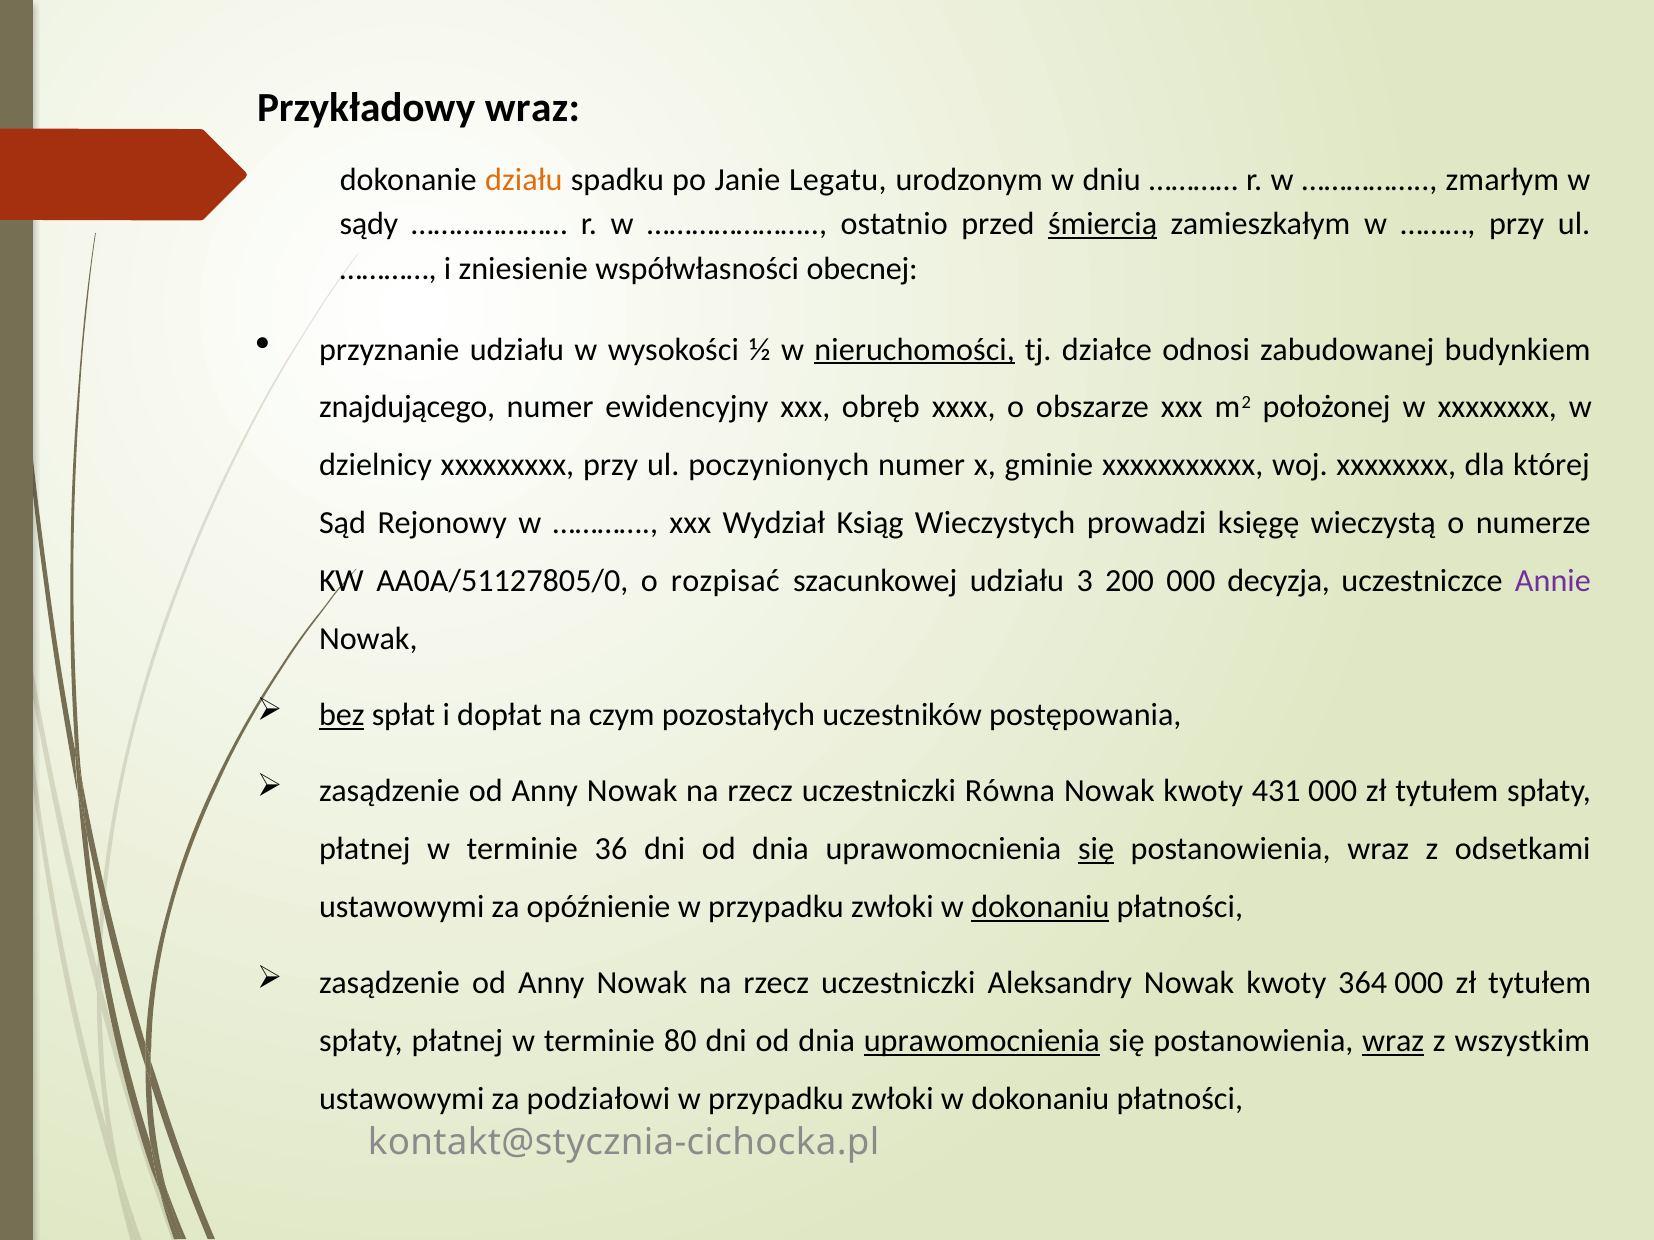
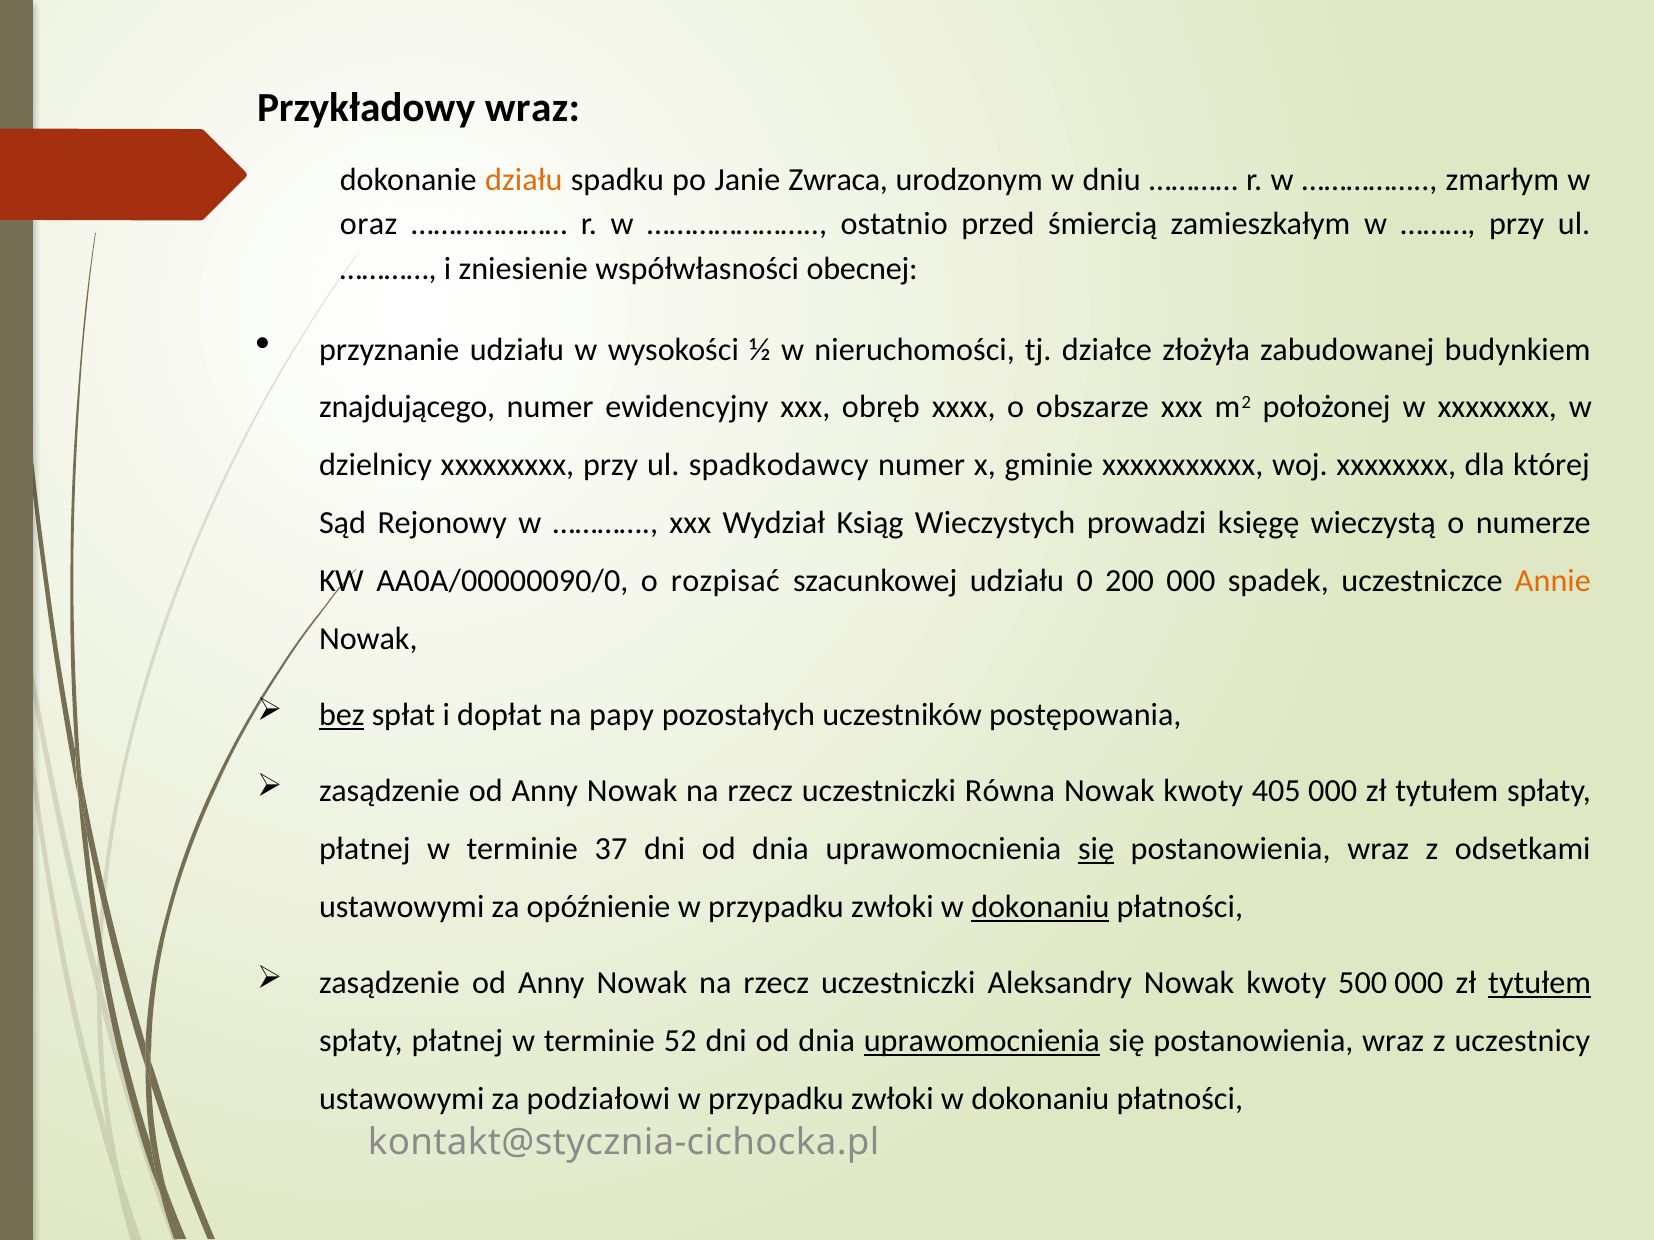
Legatu: Legatu -> Zwraca (838, 180)
sądy: sądy -> oraz (369, 224)
śmiercią underline: present -> none (1103, 224)
nieruchomości underline: present -> none (915, 350)
odnosi: odnosi -> złożyła (1206, 350)
poczynionych: poczynionych -> spadkodawcy (779, 465)
AA0A/51127805/0: AA0A/51127805/0 -> AA0A/00000090/0 (502, 581)
3: 3 -> 0 (1085, 581)
decyzja: decyzja -> spadek (1278, 581)
Annie colour: purple -> orange (1553, 581)
czym: czym -> papy (621, 715)
431: 431 -> 405 (1276, 792)
36: 36 -> 37 (611, 849)
364: 364 -> 500 (1363, 984)
tytułem underline: none -> present (1540, 984)
80: 80 -> 52 (680, 1041)
wraz underline: present -> none (1393, 1041)
wszystkim: wszystkim -> uczestnicy (1522, 1041)
